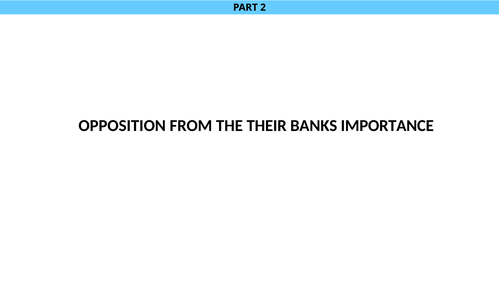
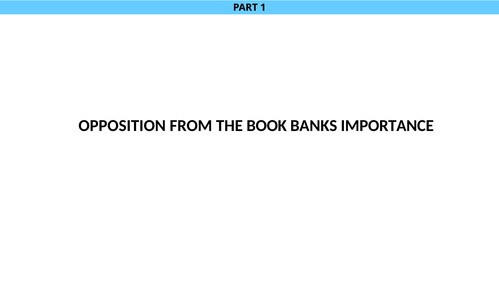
2: 2 -> 1 (263, 7)
THEIR: THEIR -> BOOK (267, 126)
